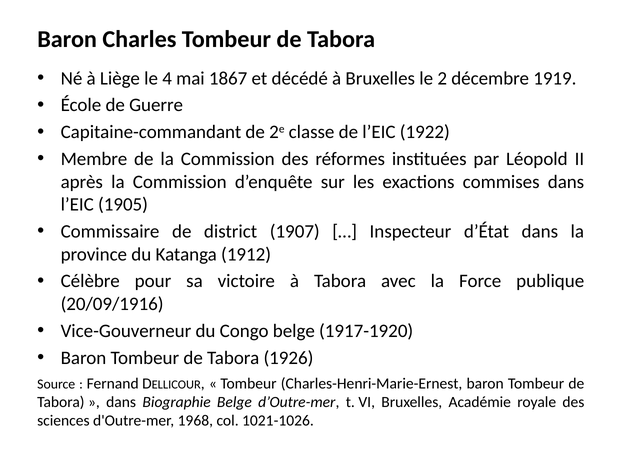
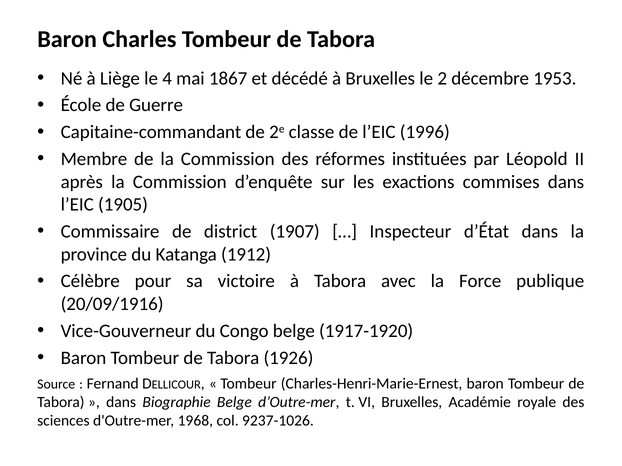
1919: 1919 -> 1953 (555, 78)
1922: 1922 -> 1996 (425, 132)
1021-1026: 1021-1026 -> 9237-1026 (278, 421)
